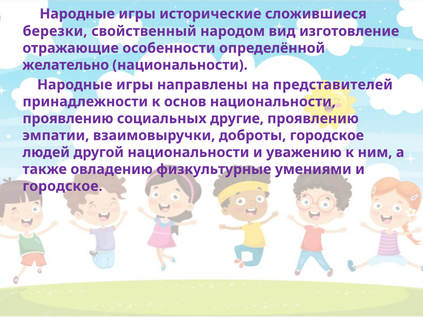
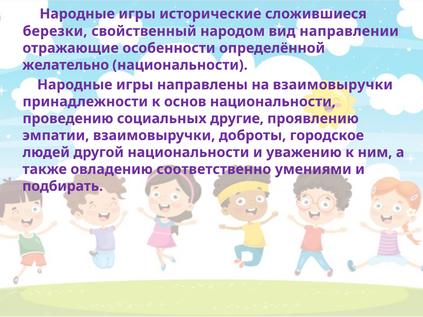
изготовление: изготовление -> направлении (349, 31)
на представителей: представителей -> взаимовыручки (333, 85)
проявлению: проявлению -> проведению (68, 119)
физкультурные: физкультурные -> соответственно (214, 169)
городское: городское -> подбирать (63, 186)
